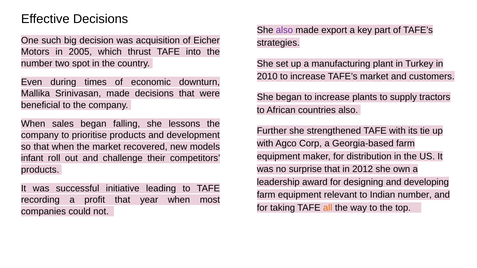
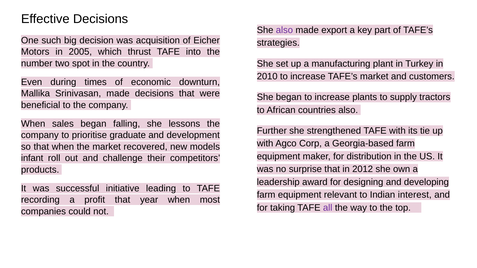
prioritise products: products -> graduate (128, 135)
Indian number: number -> interest (415, 195)
all colour: orange -> purple (328, 208)
